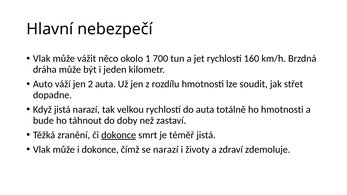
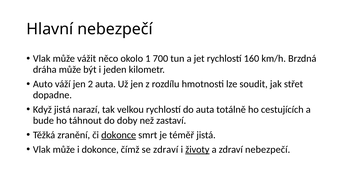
ho hmotnosti: hmotnosti -> cestujících (282, 110)
se narazí: narazí -> zdraví (166, 150)
životy underline: none -> present (197, 150)
zdraví zdemoluje: zdemoluje -> nebezpečí (268, 150)
